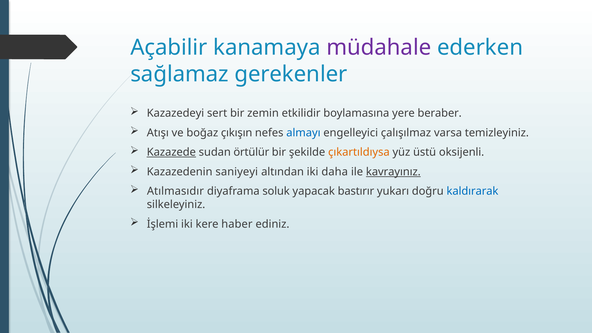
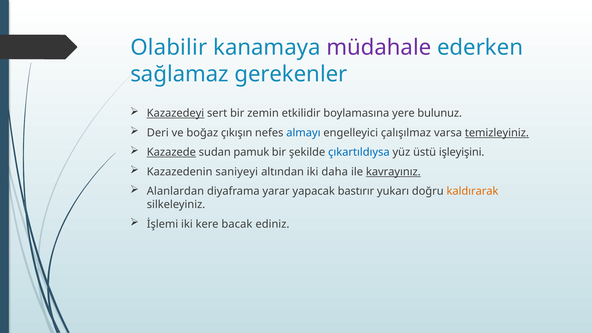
Açabilir: Açabilir -> Olabilir (169, 47)
Kazazedeyi underline: none -> present (176, 113)
beraber: beraber -> bulunuz (440, 113)
Atışı: Atışı -> Deri (158, 133)
temizleyiniz underline: none -> present (497, 133)
örtülür: örtülür -> pamuk (251, 152)
çıkartıldıysa colour: orange -> blue (359, 152)
oksijenli: oksijenli -> işleyişini (462, 152)
Atılmasıdır: Atılmasıdır -> Alanlardan (175, 191)
soluk: soluk -> yarar (276, 191)
kaldırarak colour: blue -> orange (472, 191)
haber: haber -> bacak (237, 224)
